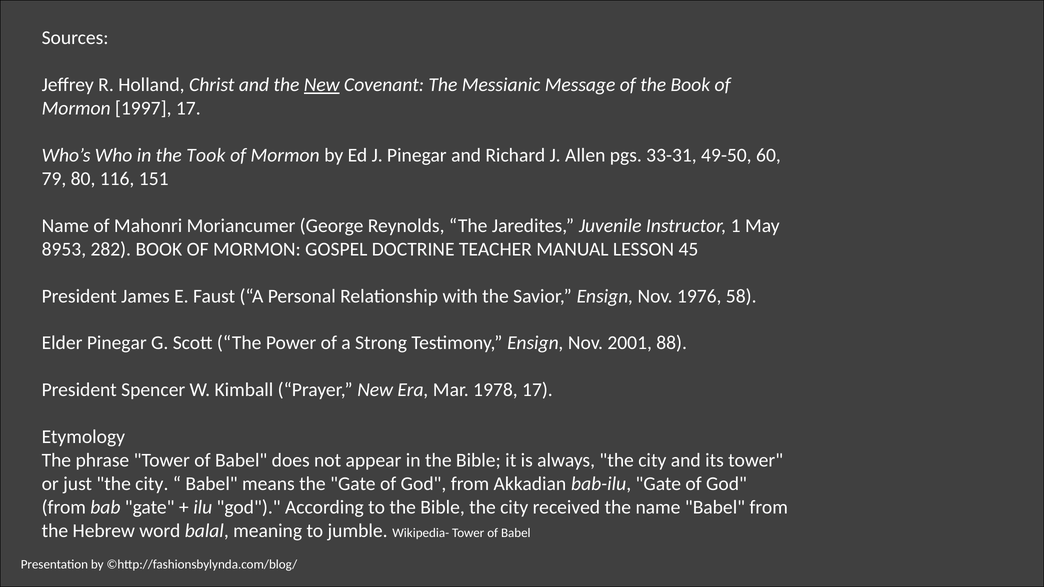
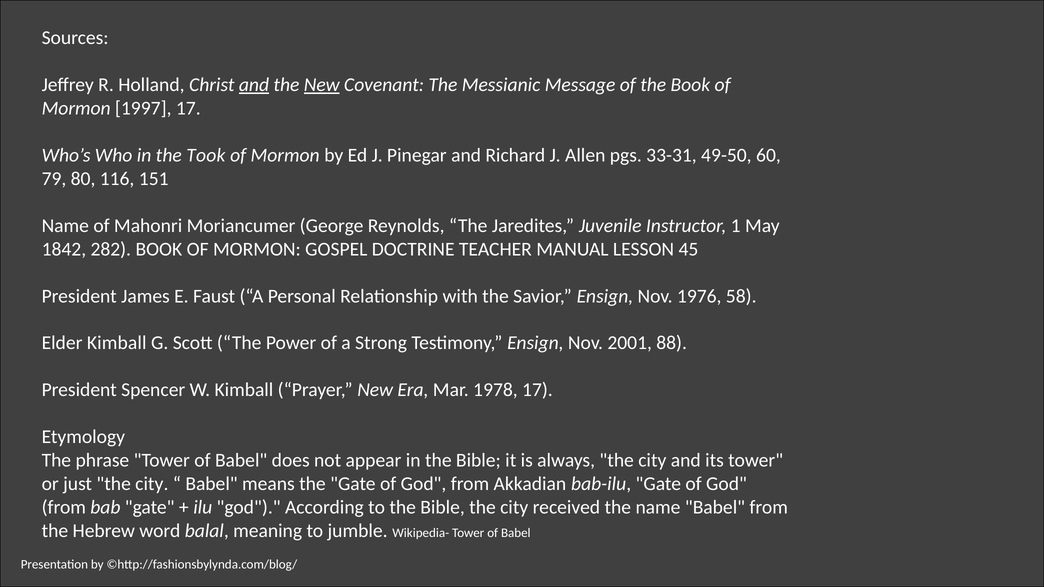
and underline: none -> present (254, 85)
8953: 8953 -> 1842 (64, 249)
Elder Pinegar: Pinegar -> Kimball (117, 343)
